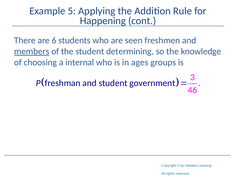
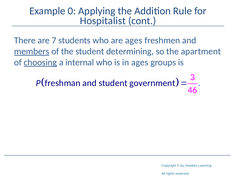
5: 5 -> 0 (72, 11)
Happening: Happening -> Hospitalist (103, 21)
6: 6 -> 7 (54, 40)
are seen: seen -> ages (134, 40)
knowledge: knowledge -> apartment (201, 51)
choosing underline: none -> present (40, 62)
